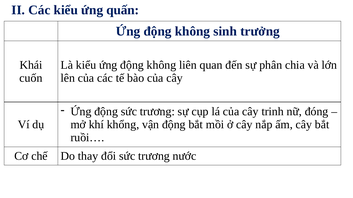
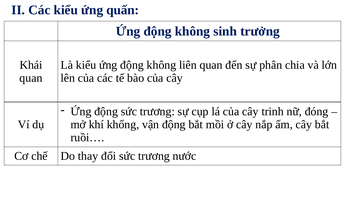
cuốn: cuốn -> quan (31, 78)
